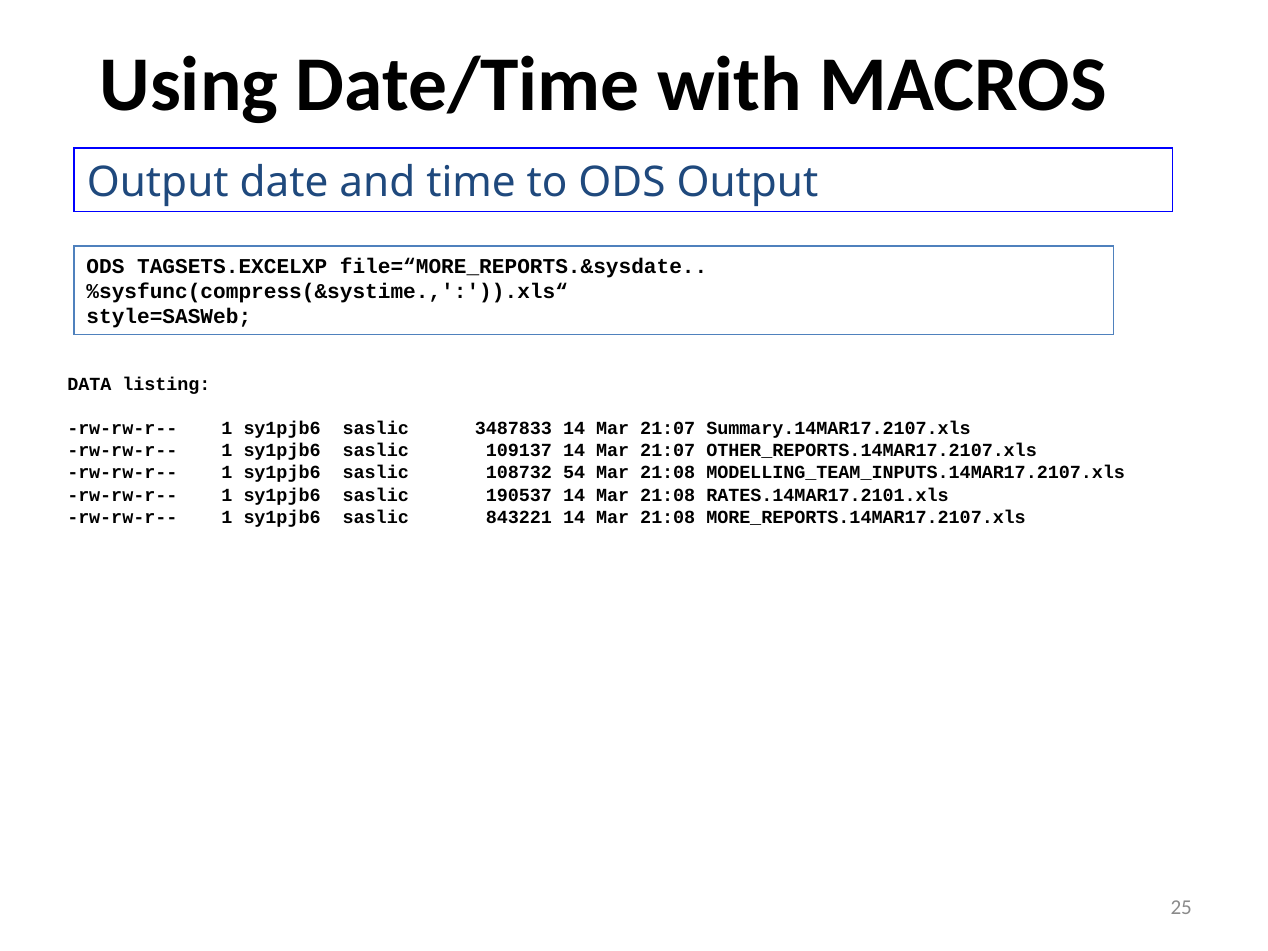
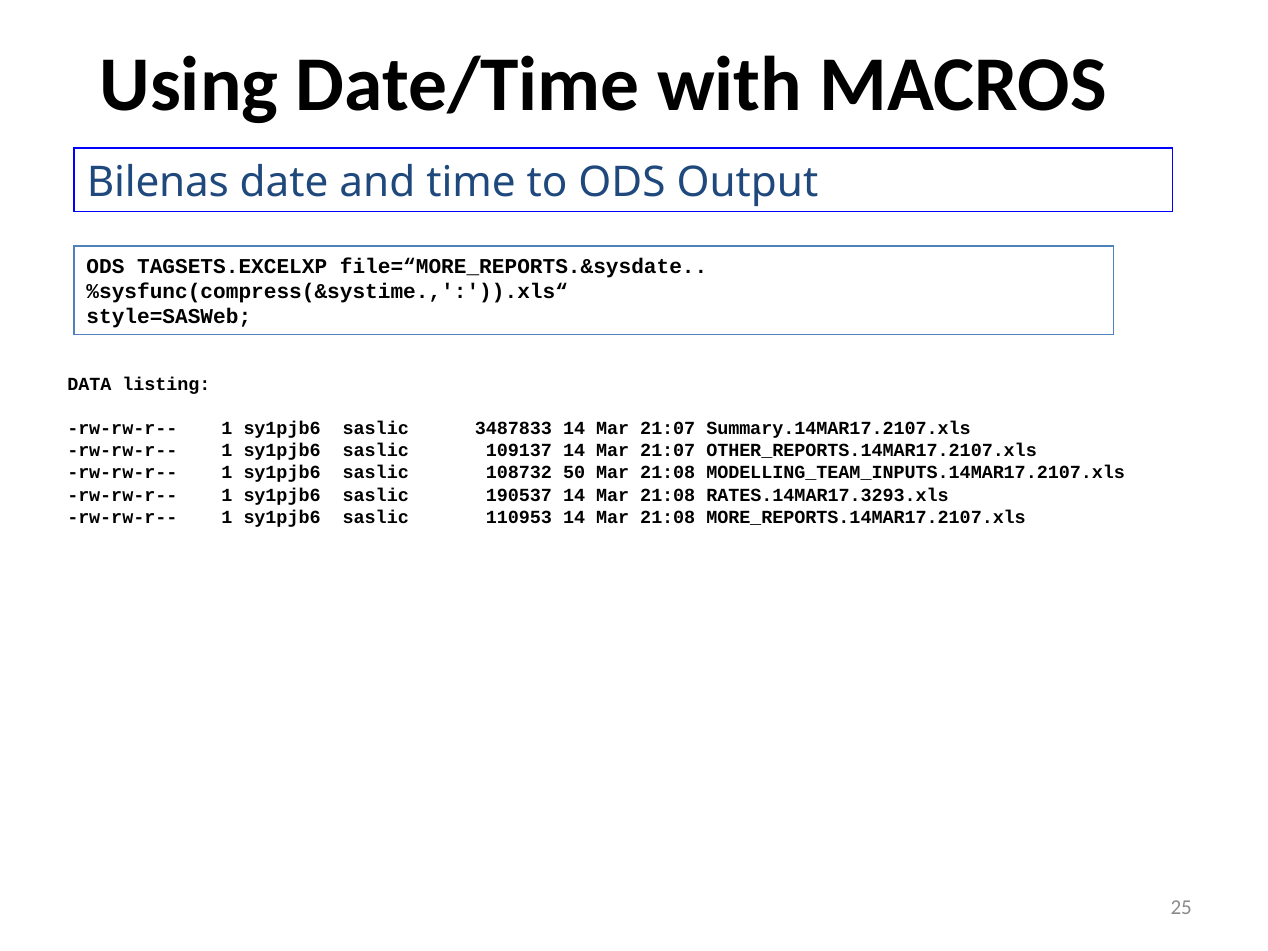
Output: Output -> Bilenas (158, 183)
54: 54 -> 50 (574, 473)
RATES.14MAR17.2101.xls: RATES.14MAR17.2101.xls -> RATES.14MAR17.3293.xls (828, 495)
843221: 843221 -> 110953 (519, 517)
